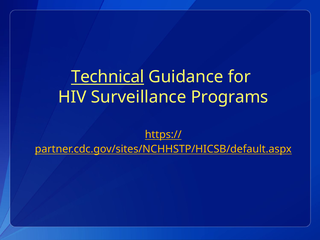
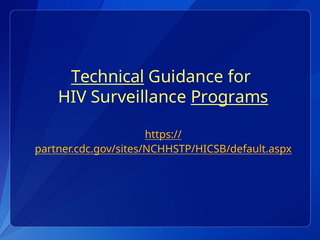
Programs underline: none -> present (230, 97)
